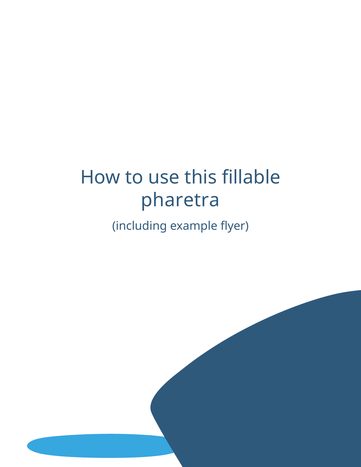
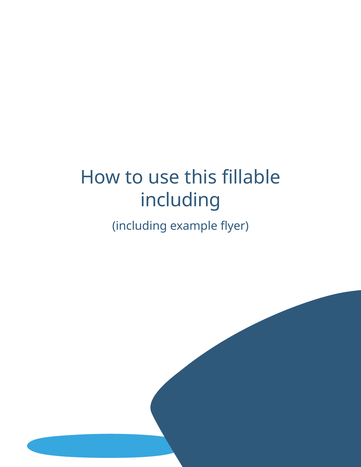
pharetra: pharetra -> including (181, 200)
